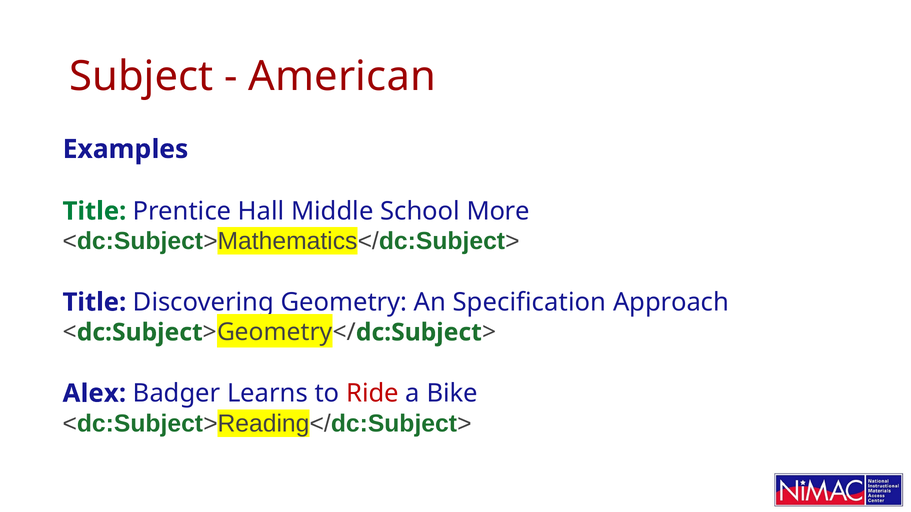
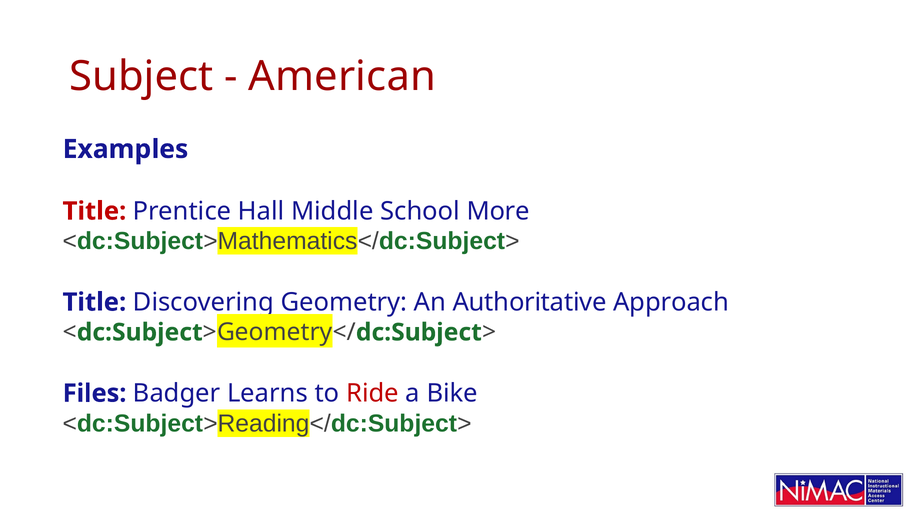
Title colour: green -> red (94, 211)
Specification: Specification -> Authoritative (530, 302)
Alex: Alex -> Files (95, 394)
